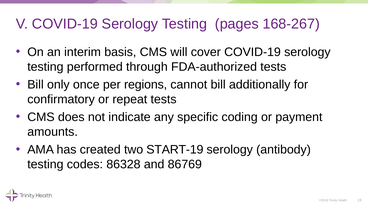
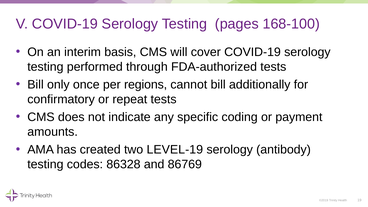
168-267: 168-267 -> 168-100 (291, 24)
START-19: START-19 -> LEVEL-19 (175, 150)
